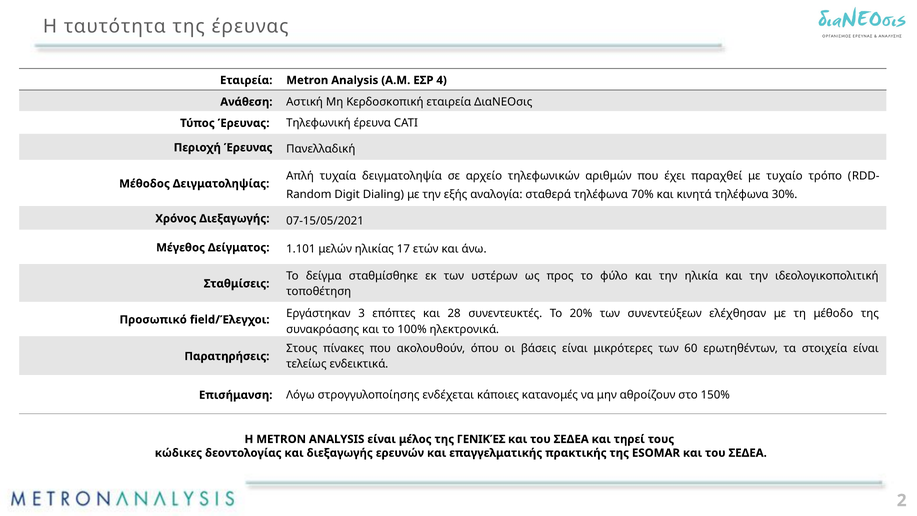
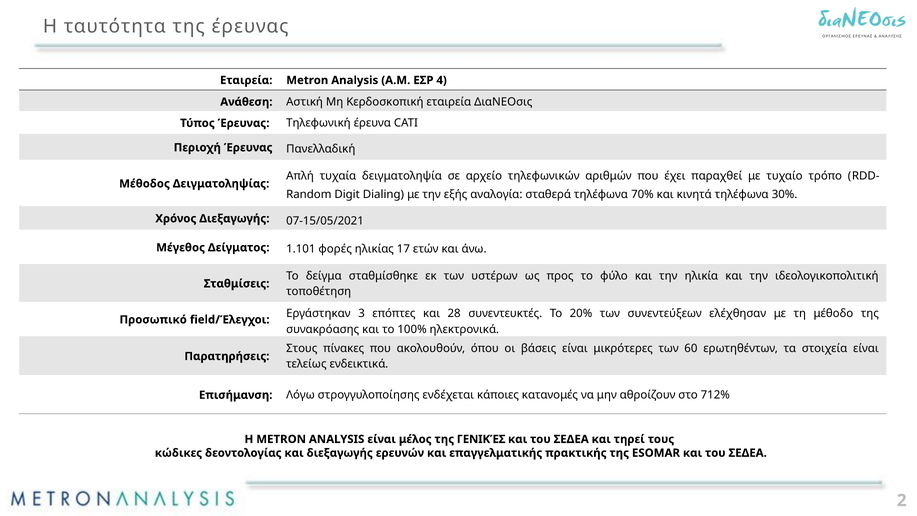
μελών: μελών -> φορές (335, 249)
150%: 150% -> 712% (715, 395)
